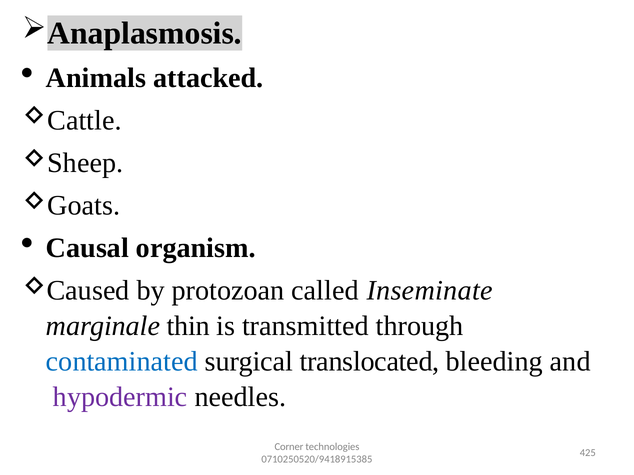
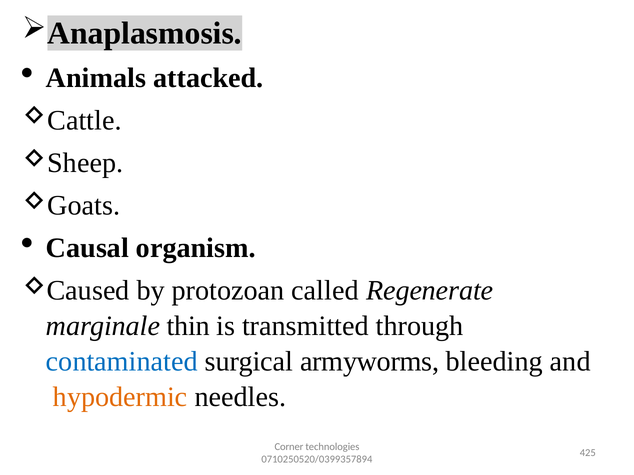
Inseminate: Inseminate -> Regenerate (430, 291)
translocated: translocated -> armyworms (370, 362)
hypodermic colour: purple -> orange (120, 397)
0710250520/9418915385: 0710250520/9418915385 -> 0710250520/0399357894 (317, 460)
